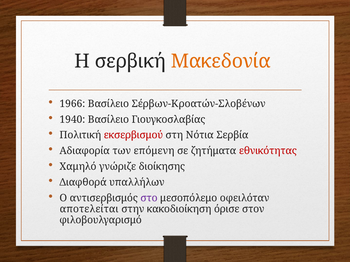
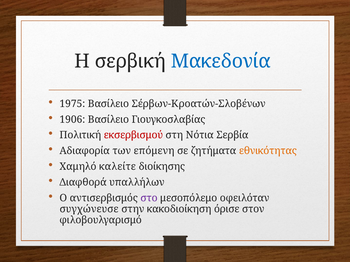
Μακεδονία colour: orange -> blue (221, 61)
1966: 1966 -> 1975 (72, 104)
1940: 1940 -> 1906 (72, 120)
εθνικότητας colour: red -> orange (268, 151)
γνώριζε: γνώριζε -> καλείτε (117, 167)
αποτελείται: αποτελείται -> συγχώνευσε (89, 209)
